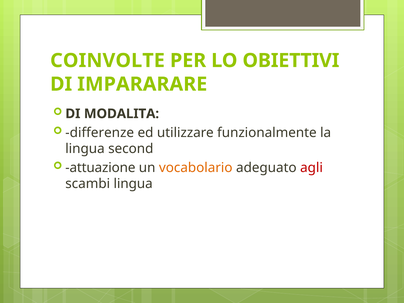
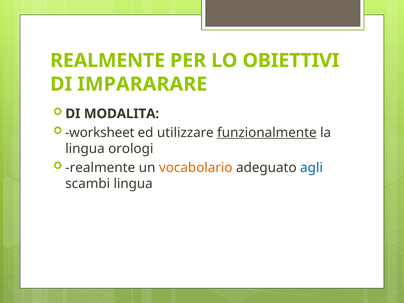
COINVOLTE: COINVOLTE -> REALMENTE (108, 61)
differenze: differenze -> worksheet (100, 133)
funzionalmente underline: none -> present (267, 133)
second: second -> orologi (131, 149)
attuazione: attuazione -> realmente (100, 168)
agli colour: red -> blue (312, 168)
